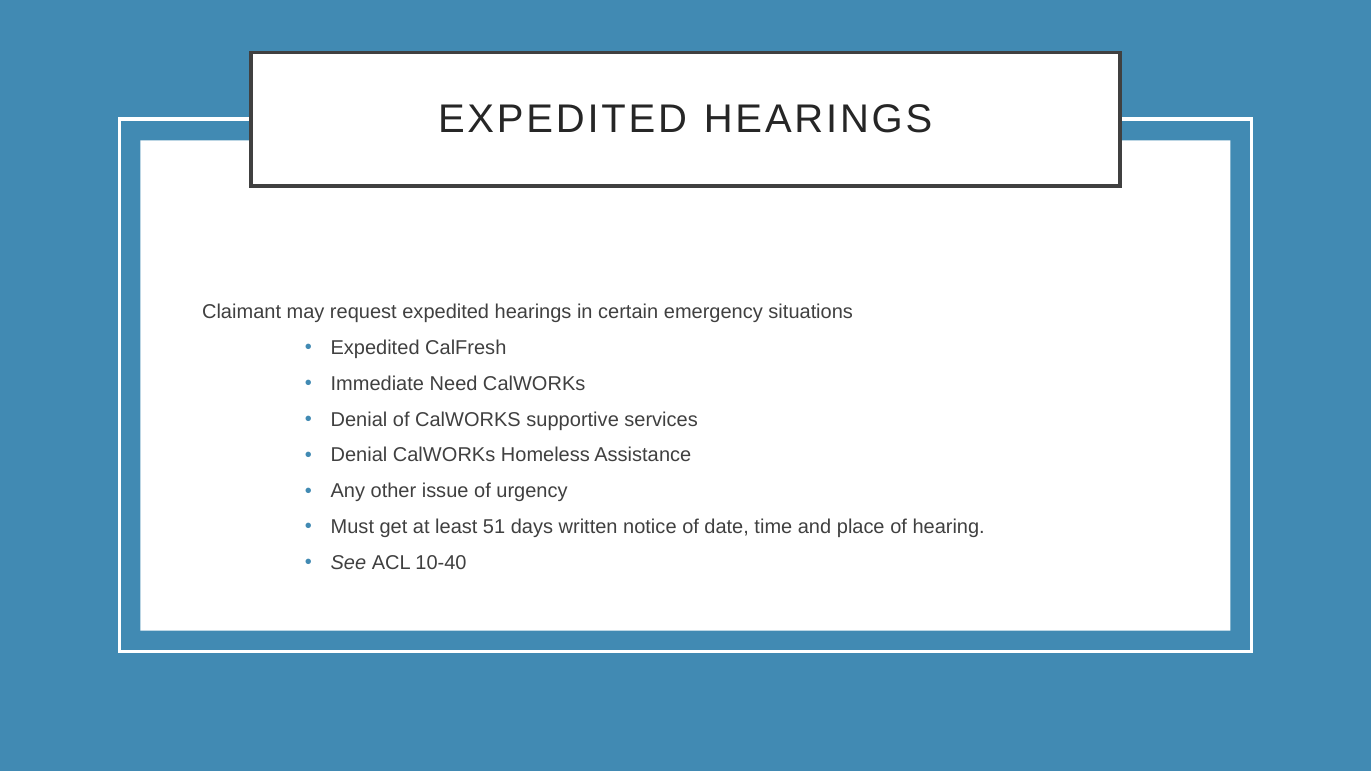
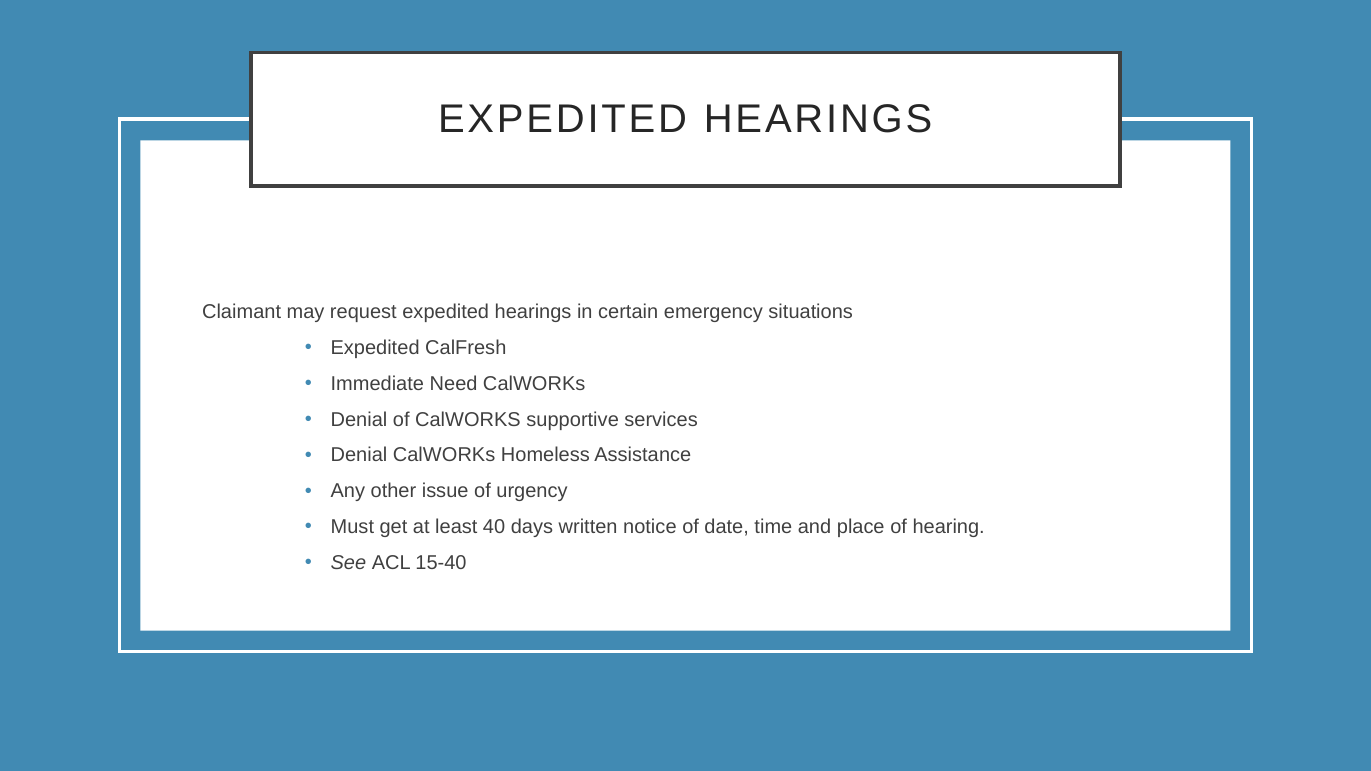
51: 51 -> 40 (494, 527)
10-40: 10-40 -> 15-40 (441, 563)
